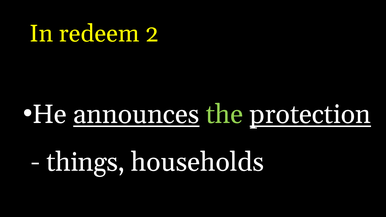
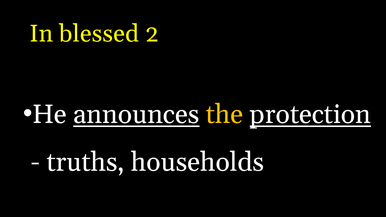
redeem: redeem -> blessed (99, 34)
the colour: light green -> yellow (225, 114)
things: things -> truths (86, 162)
